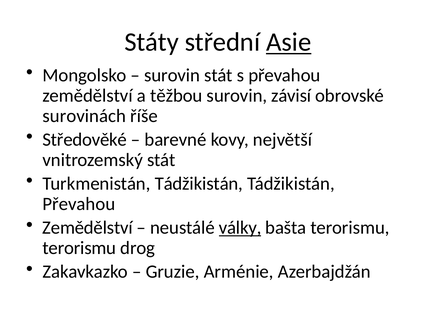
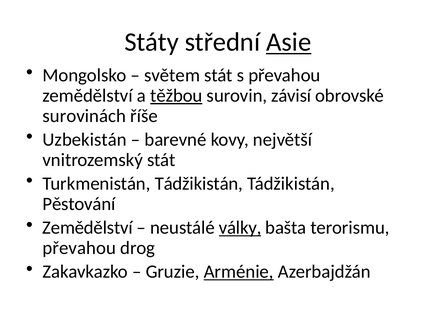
surovin: surovin -> světem (172, 75)
těžbou underline: none -> present (176, 96)
Středověké: Středověké -> Uzbekistán (85, 140)
Převahou: Převahou -> Pěstování (79, 204)
terorismu: terorismu -> převahou (79, 248)
Arménie underline: none -> present (239, 272)
